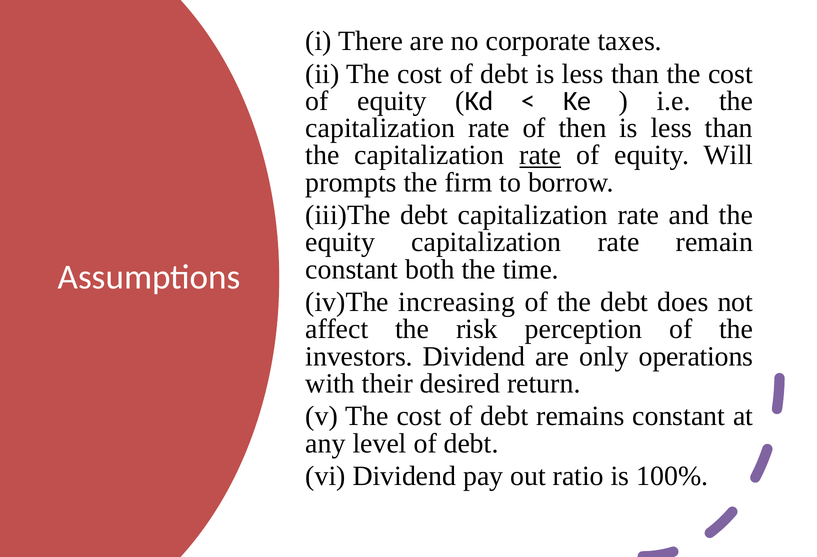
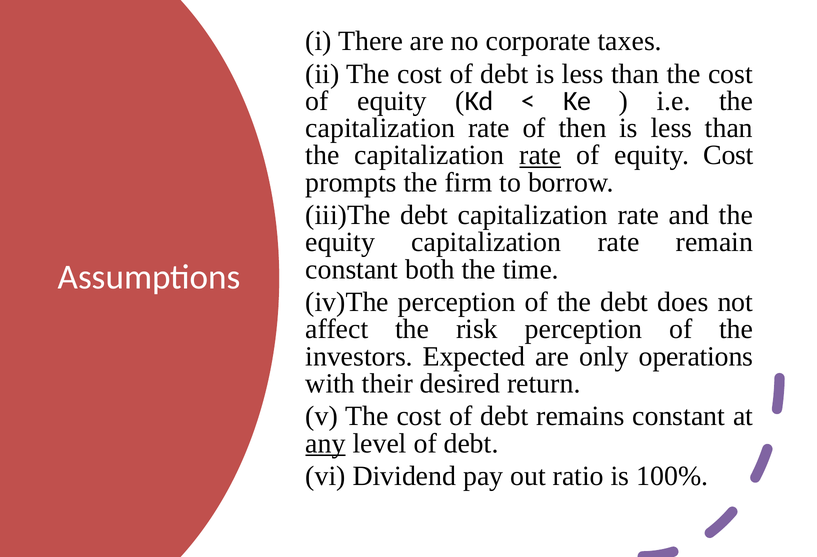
equity Will: Will -> Cost (728, 155)
iv)The increasing: increasing -> perception (457, 302)
investors Dividend: Dividend -> Expected (474, 356)
any underline: none -> present (326, 443)
